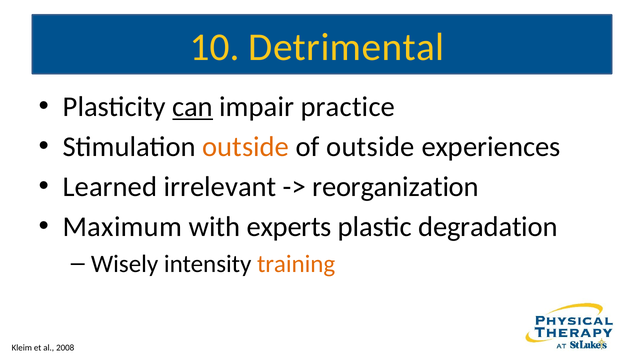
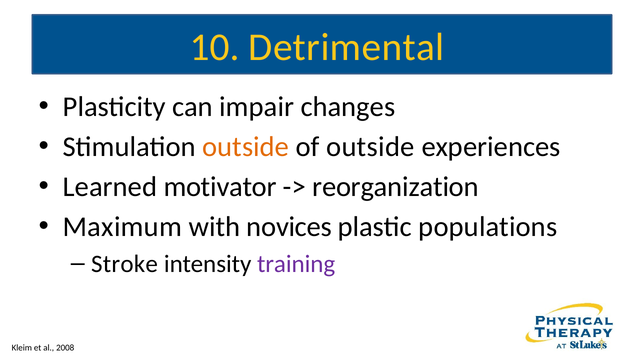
can underline: present -> none (193, 107)
practice: practice -> changes (348, 107)
irrelevant: irrelevant -> motivator (220, 187)
experts: experts -> novices (289, 227)
degradation: degradation -> populations (488, 227)
Wisely: Wisely -> Stroke (125, 264)
training colour: orange -> purple (296, 264)
